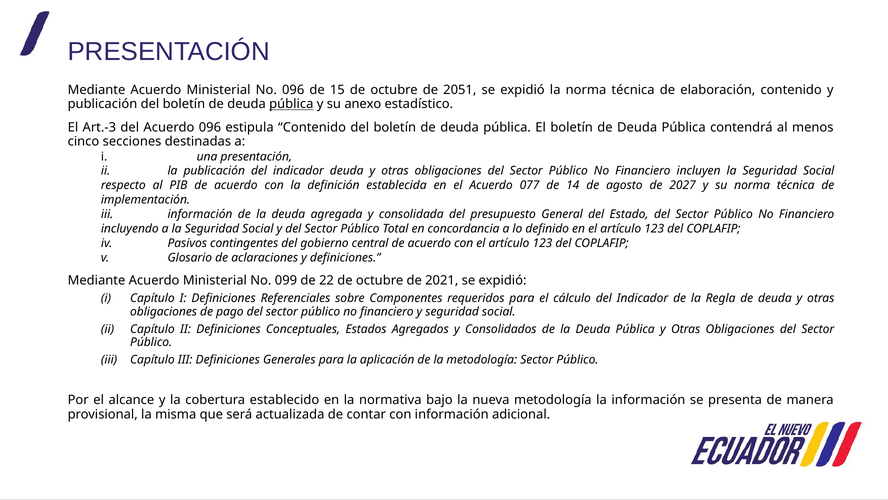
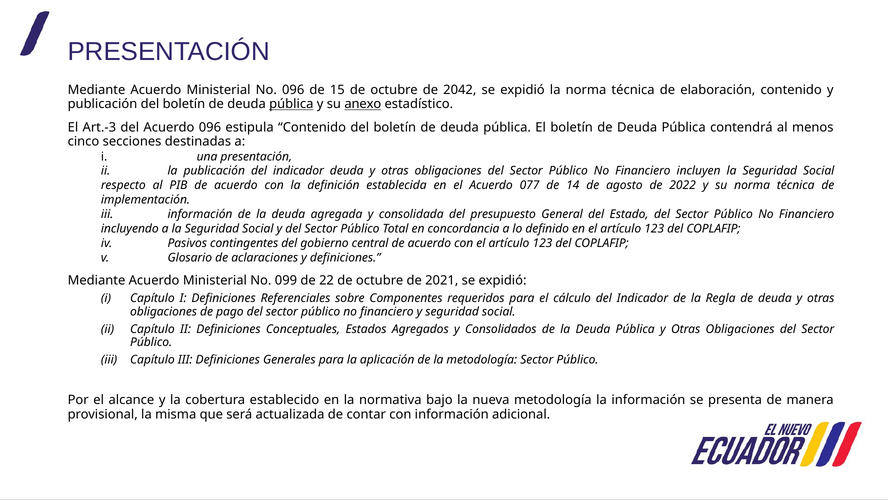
2051: 2051 -> 2042 (460, 90)
anexo underline: none -> present (363, 104)
2027: 2027 -> 2022 (683, 185)
